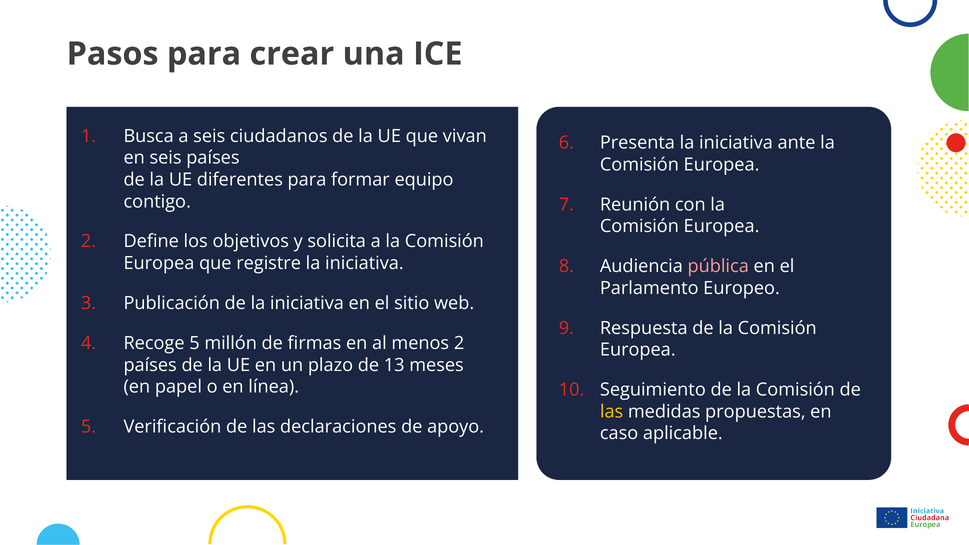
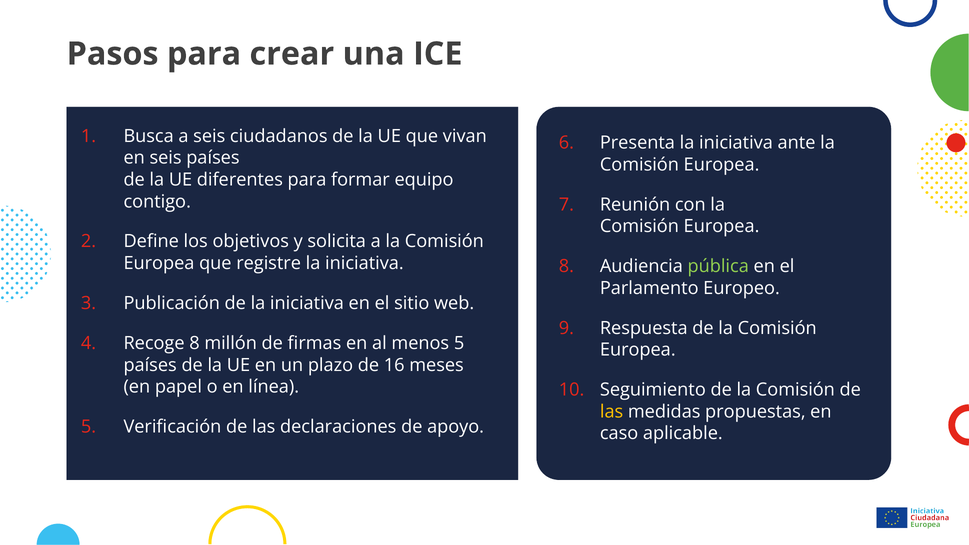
pública colour: pink -> light green (718, 266)
Recoge 5: 5 -> 8 (194, 343)
menos 2: 2 -> 5 (459, 343)
13: 13 -> 16 (394, 365)
